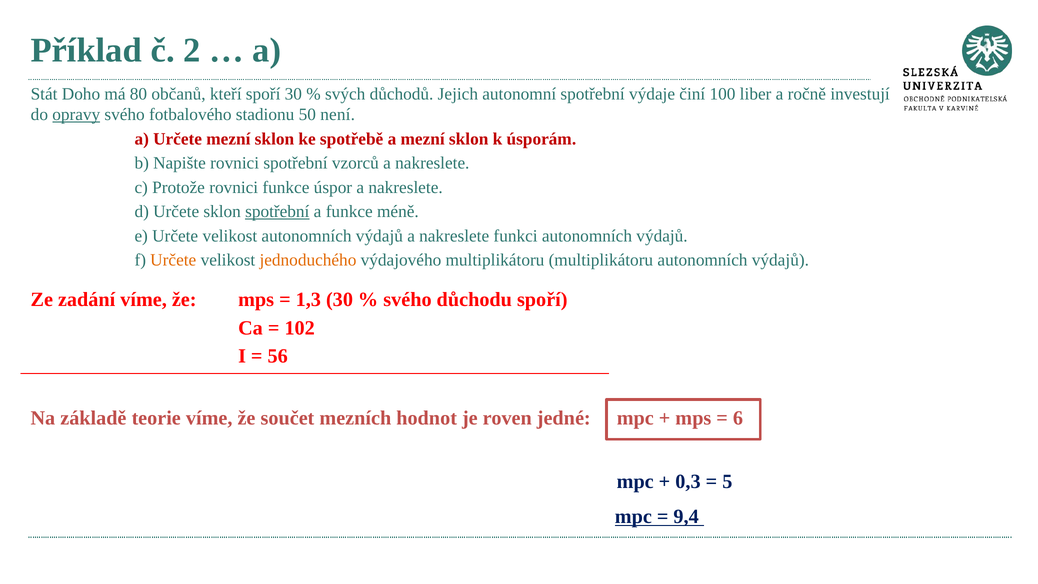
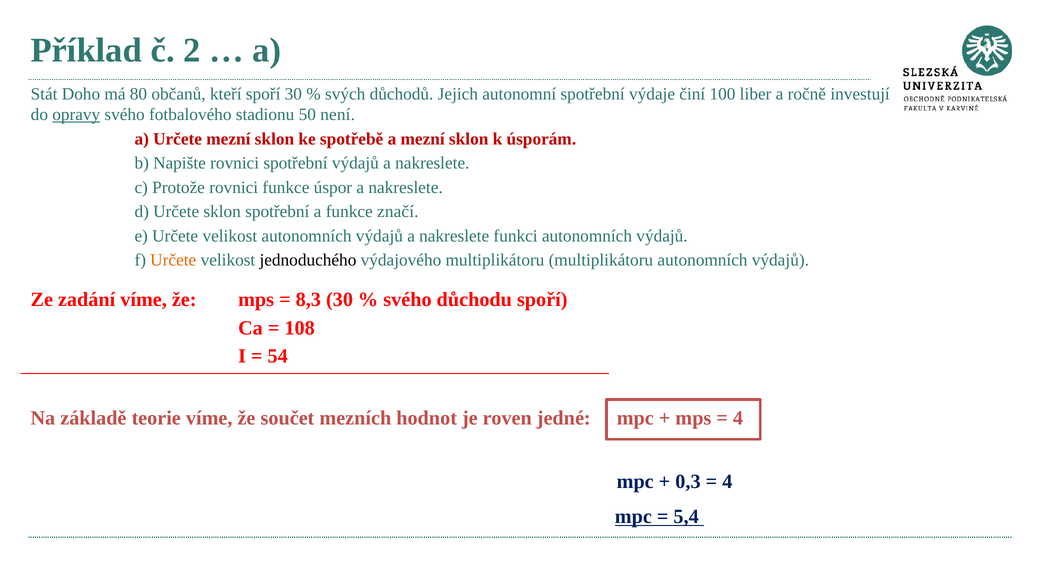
spotřební vzorců: vzorců -> výdajů (355, 163)
spotřební underline: present -> none (277, 212)
méně: méně -> značí (398, 212)
jednoduchého colour: orange -> black (308, 260)
1,3: 1,3 -> 8,3 (308, 300)
102: 102 -> 108 (300, 328)
56: 56 -> 54 (278, 356)
6: 6 -> 4 (738, 418)
5: 5 -> 4 (727, 481)
9,4: 9,4 -> 5,4 (686, 516)
